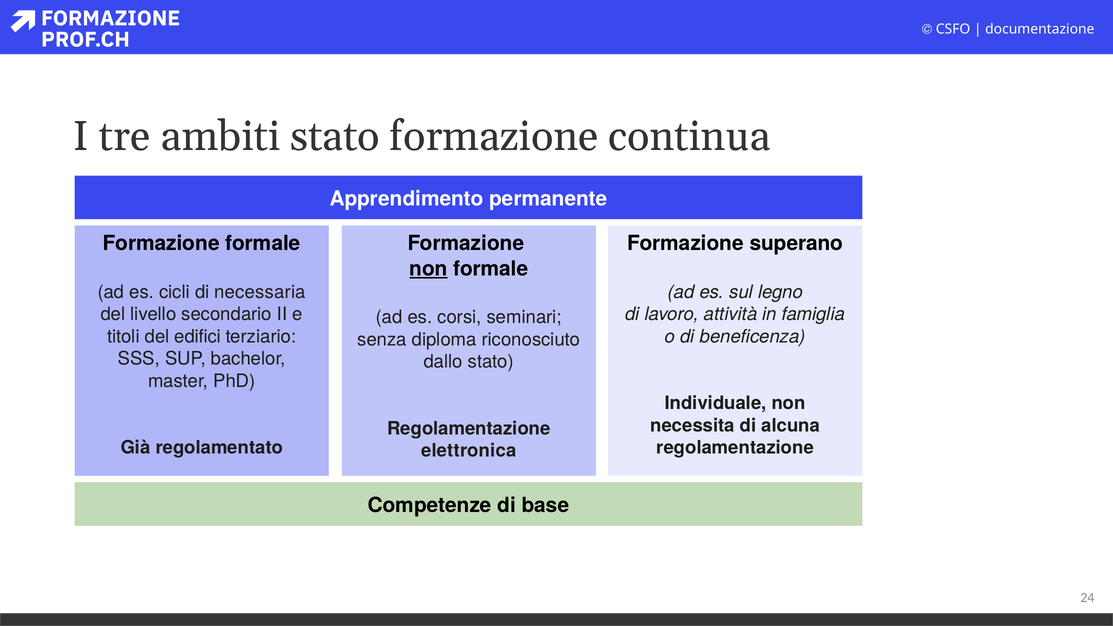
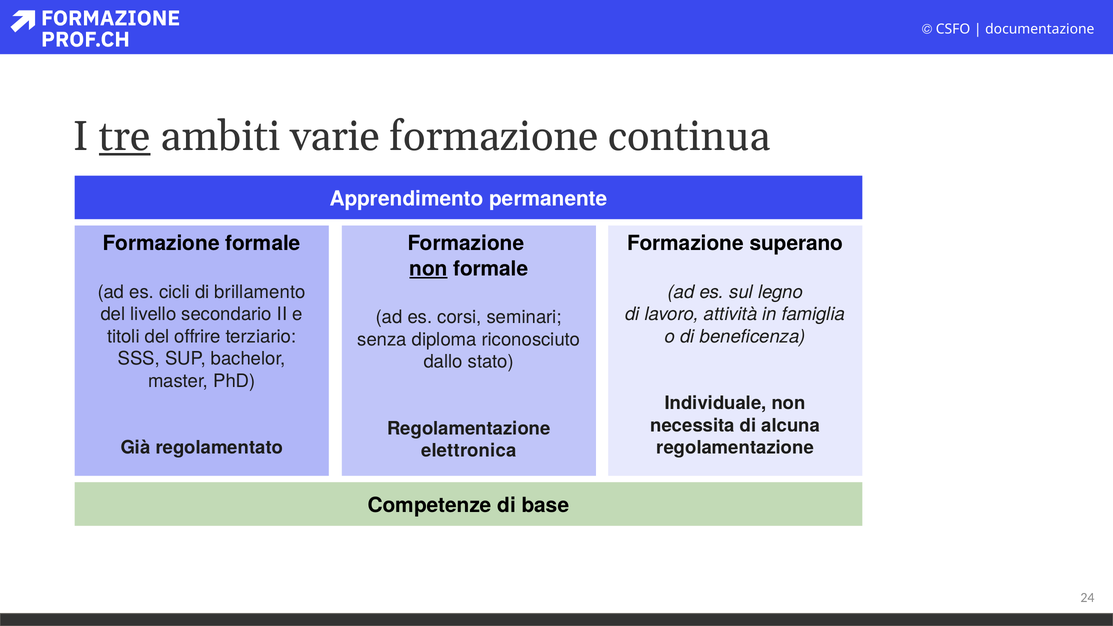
tre underline: none -> present (125, 136)
ambiti stato: stato -> varie (335, 136)
necessaria: necessaria -> brillamento (260, 292)
edifici: edifici -> offrire (198, 337)
